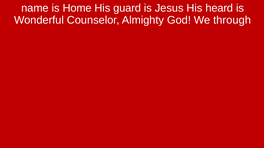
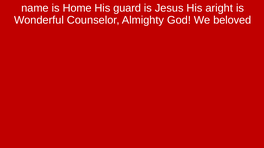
heard: heard -> aright (219, 8)
through: through -> beloved (232, 20)
